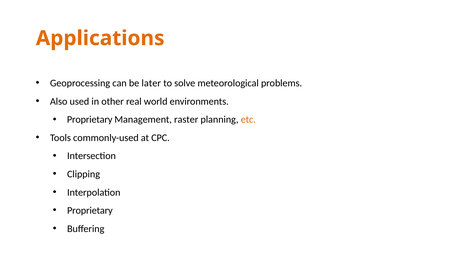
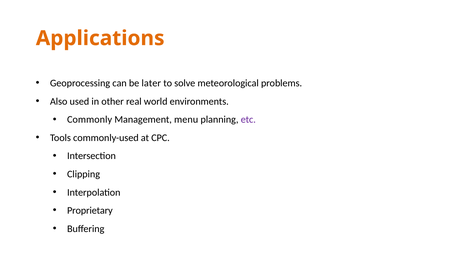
Proprietary: Proprietary -> Commonly (90, 120)
raster: raster -> menu (186, 120)
etc colour: orange -> purple (248, 120)
